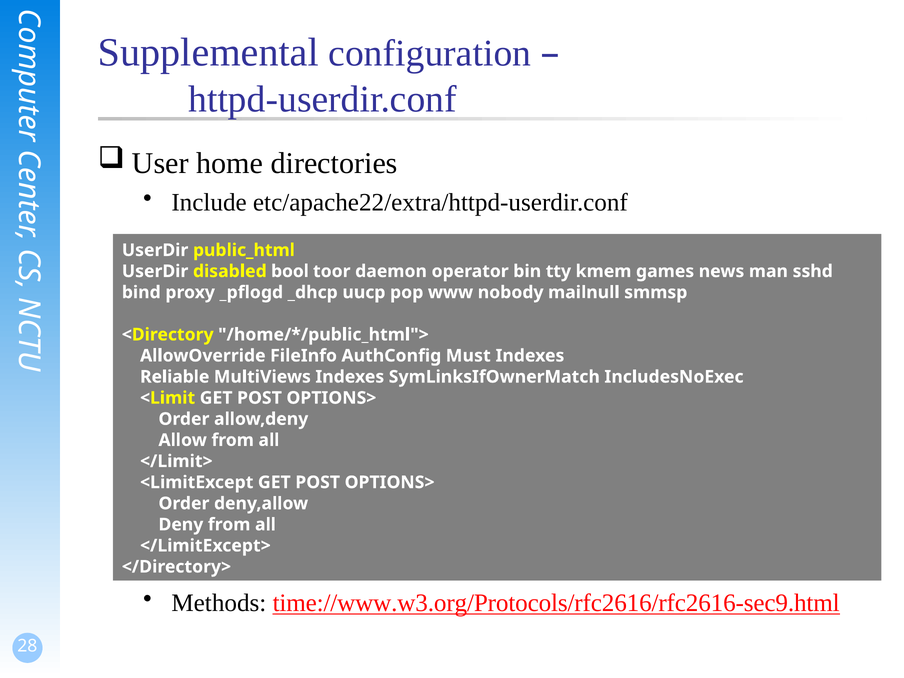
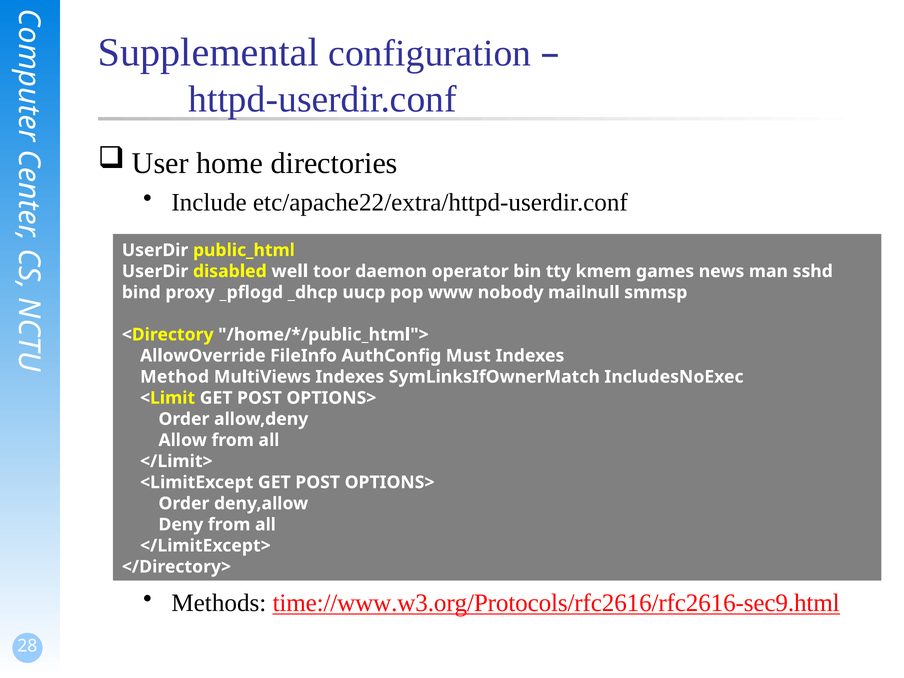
bool: bool -> well (290, 271)
Reliable: Reliable -> Method (175, 377)
